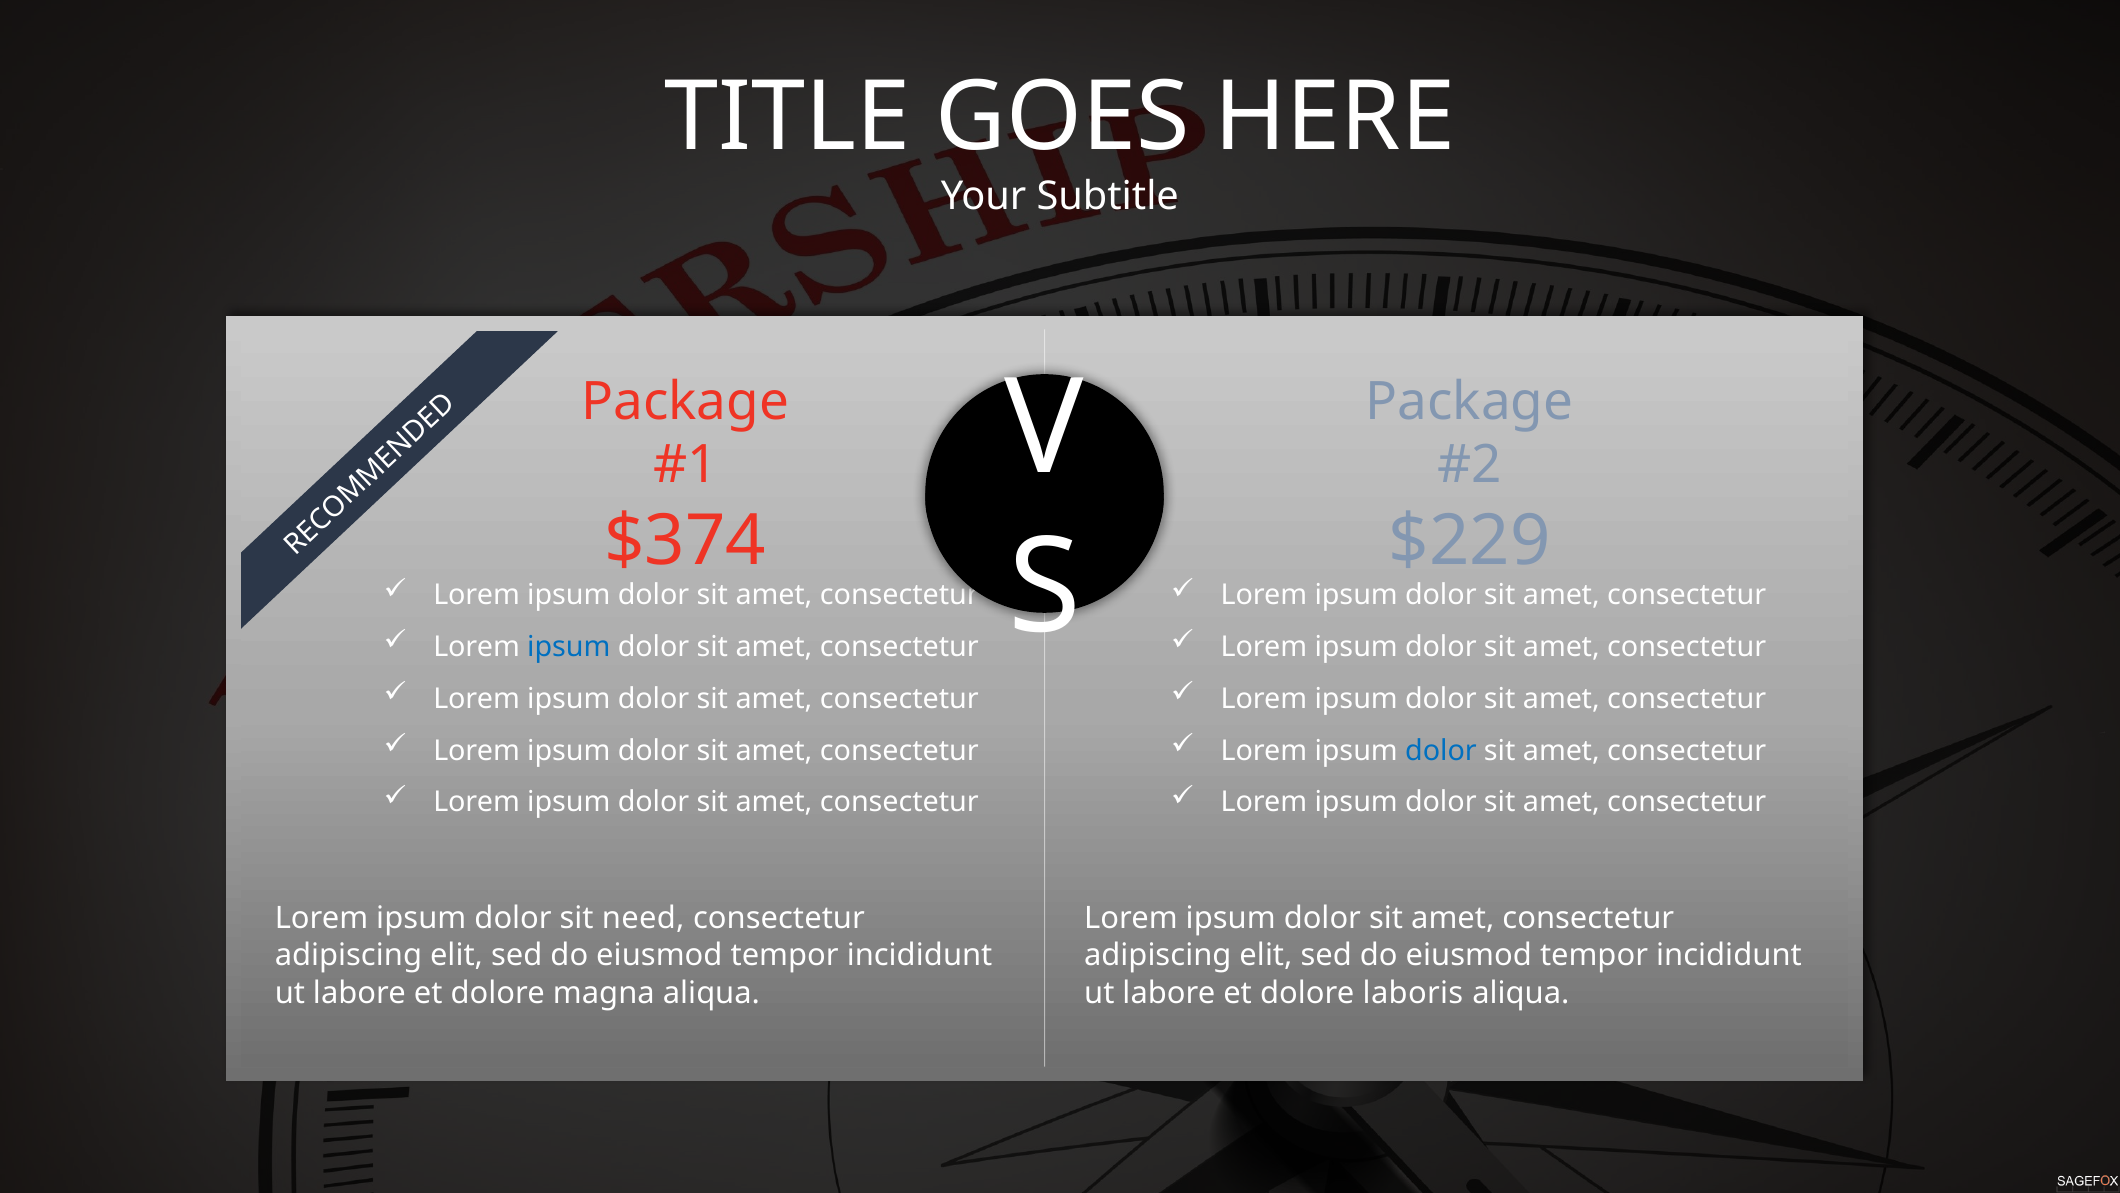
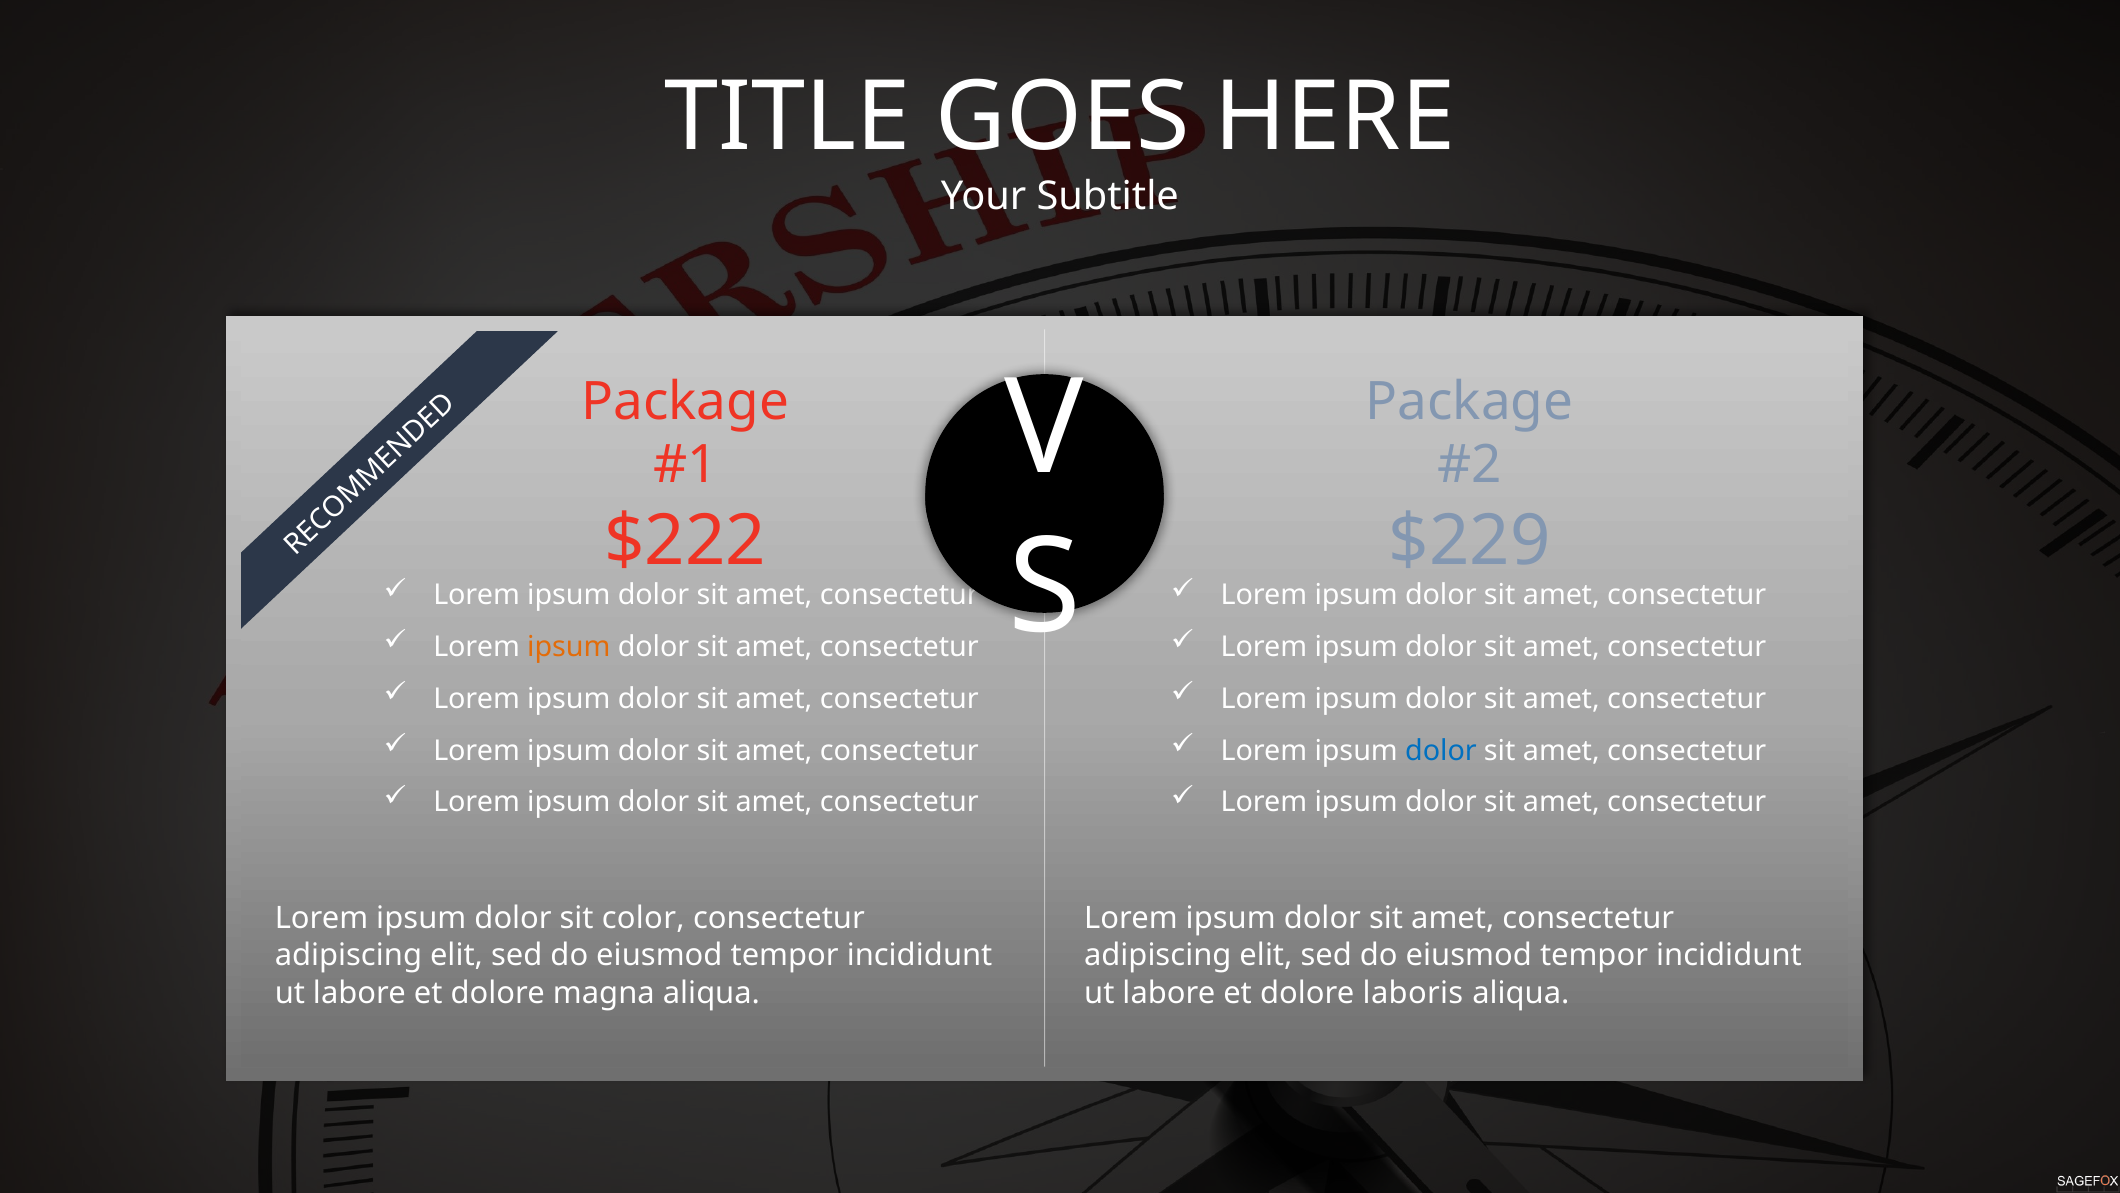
$374: $374 -> $222 (685, 541)
ipsum colour: blue -> orange (569, 647)
need: need -> color (643, 918)
